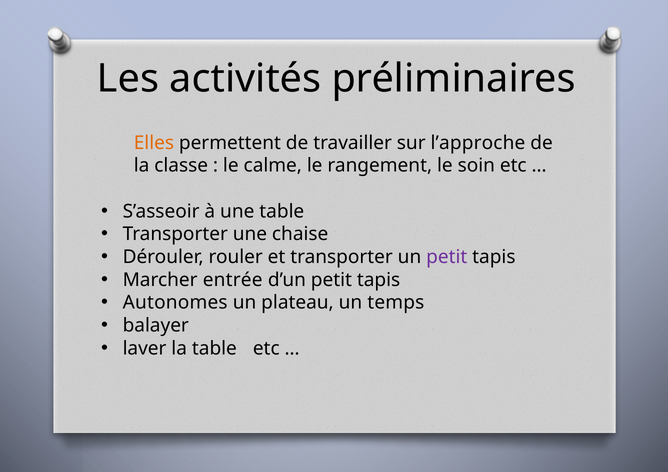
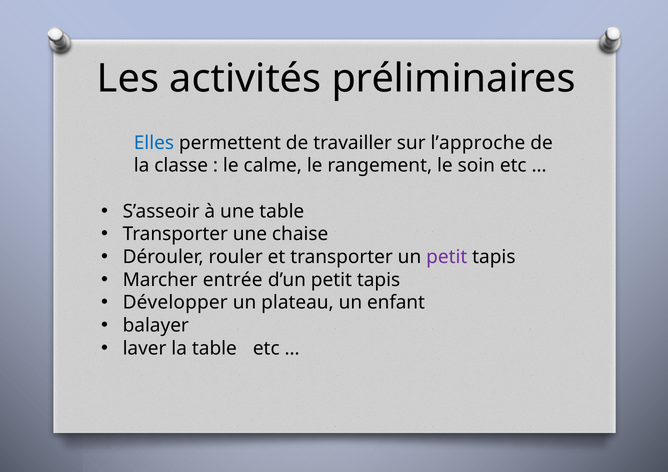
Elles colour: orange -> blue (154, 143)
Autonomes: Autonomes -> Développer (175, 303)
temps: temps -> enfant (396, 303)
